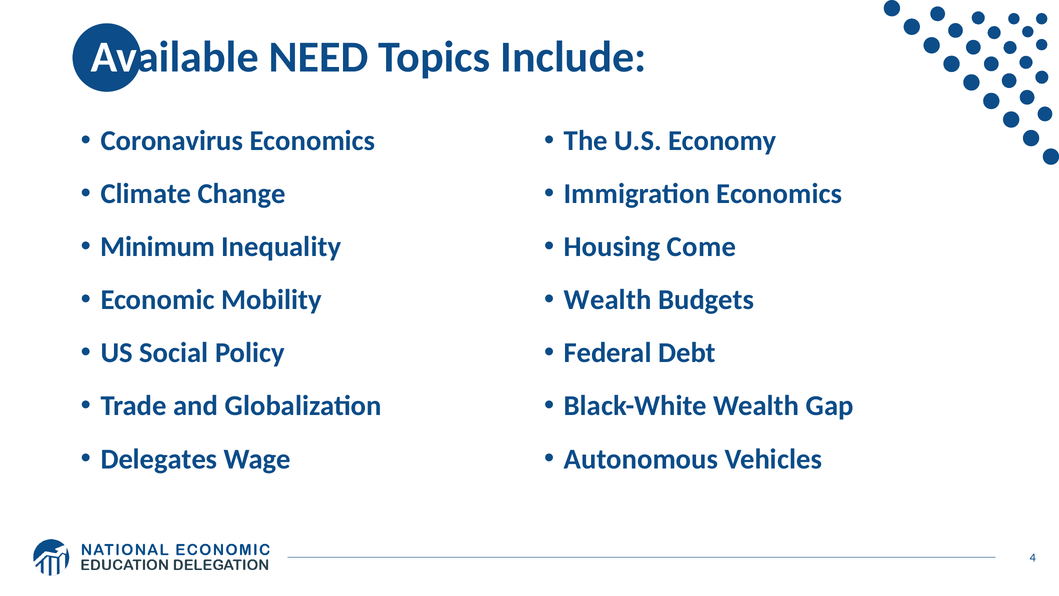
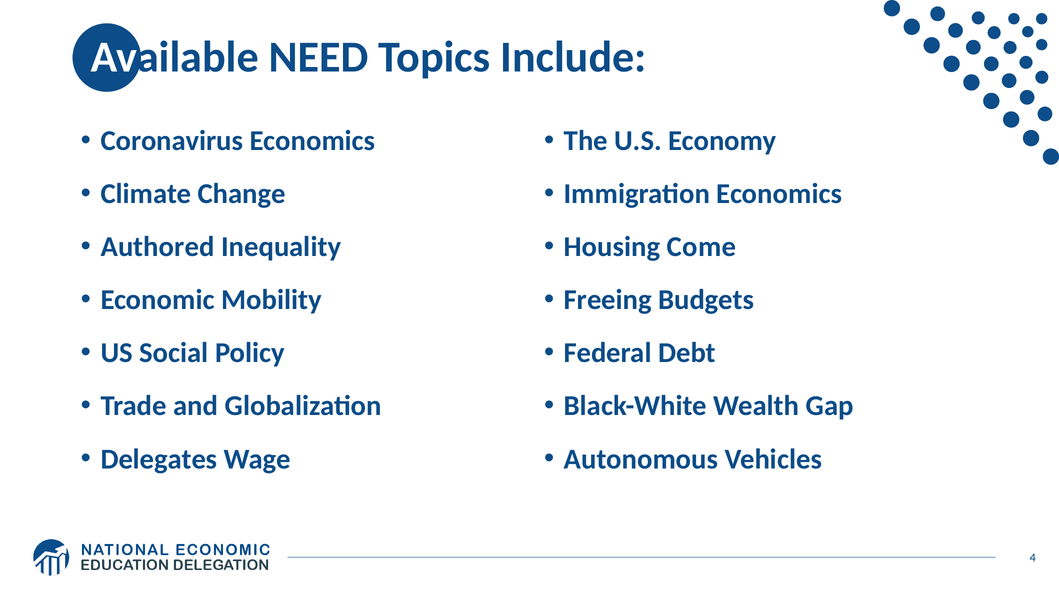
Minimum: Minimum -> Authored (158, 247)
Wealth: Wealth -> Freeing (608, 300)
